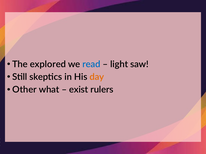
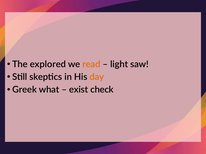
read colour: blue -> orange (91, 64)
Other: Other -> Greek (25, 90)
rulers: rulers -> check (102, 90)
